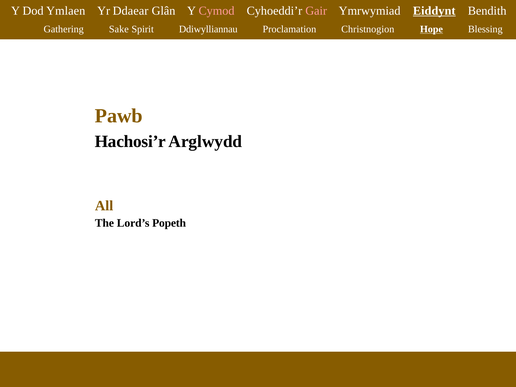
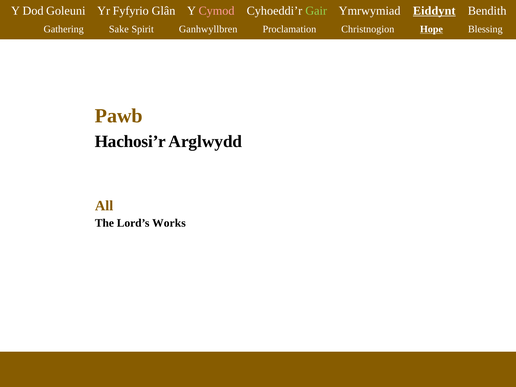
Ymlaen: Ymlaen -> Goleuni (66, 11)
Ddaear: Ddaear -> Fyfyrio (131, 11)
Gair colour: pink -> light green (316, 11)
Ddiwylliannau: Ddiwylliannau -> Ganhwyllbren (208, 29)
Popeth: Popeth -> Works (169, 223)
